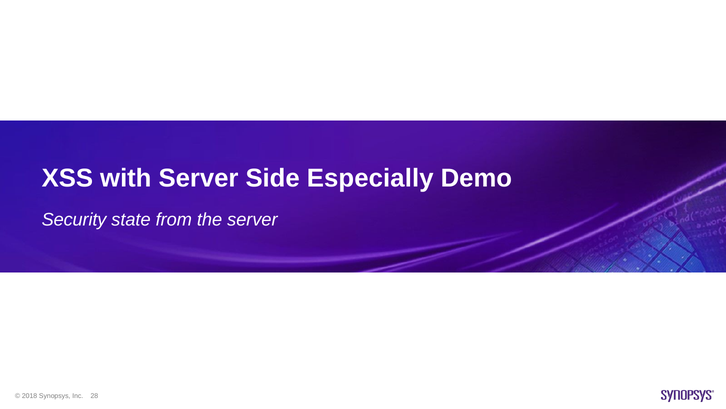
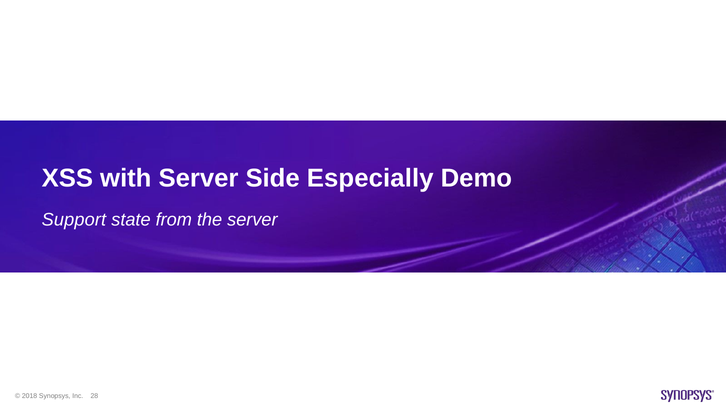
Security: Security -> Support (74, 219)
